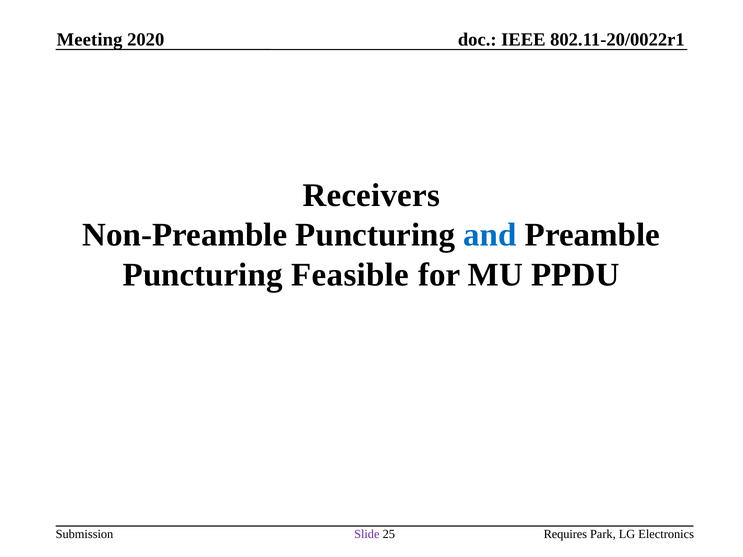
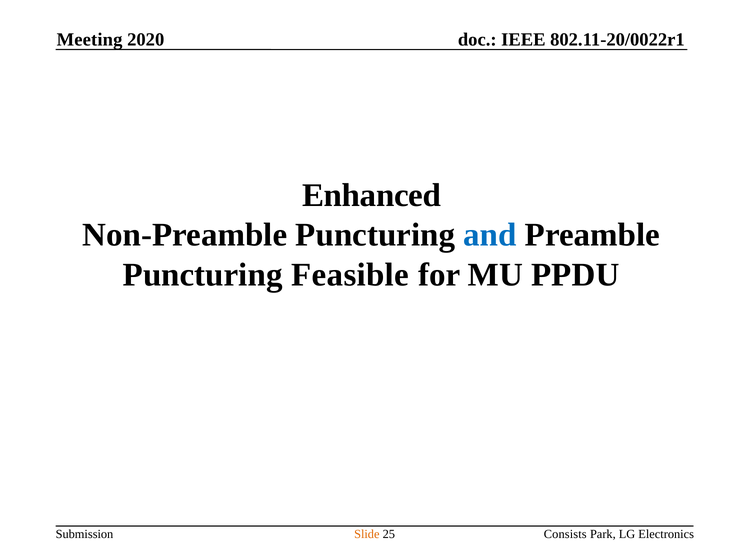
Receivers: Receivers -> Enhanced (372, 195)
Slide colour: purple -> orange (367, 534)
Requires: Requires -> Consists (565, 534)
